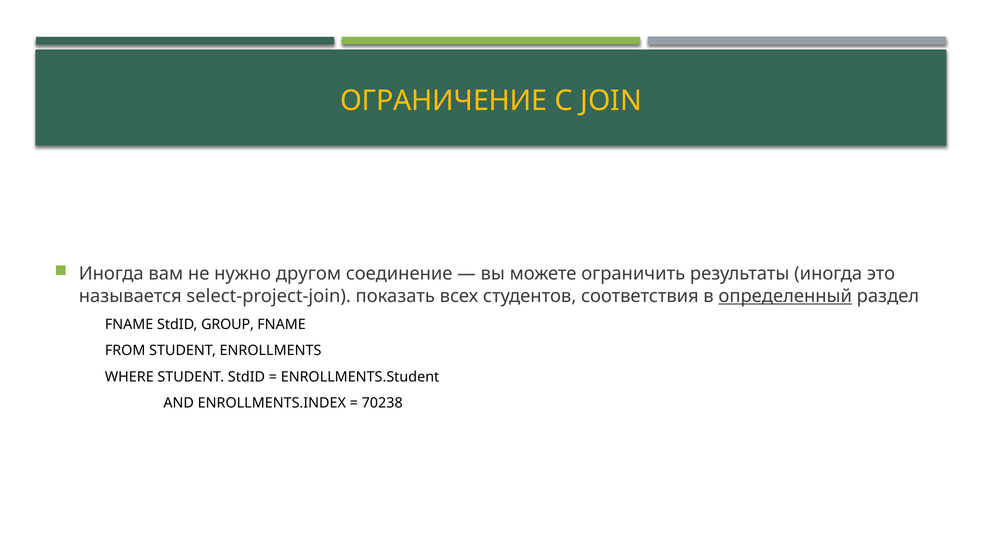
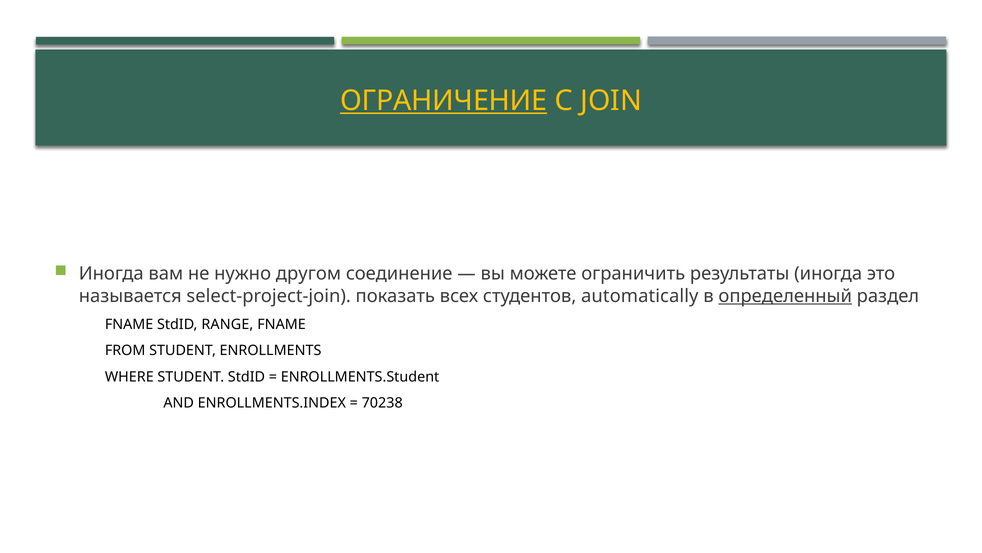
ОГРАНИЧЕНИЕ underline: none -> present (444, 101)
соответствия: соответствия -> automatically (640, 296)
GROUP: GROUP -> RANGE (227, 324)
